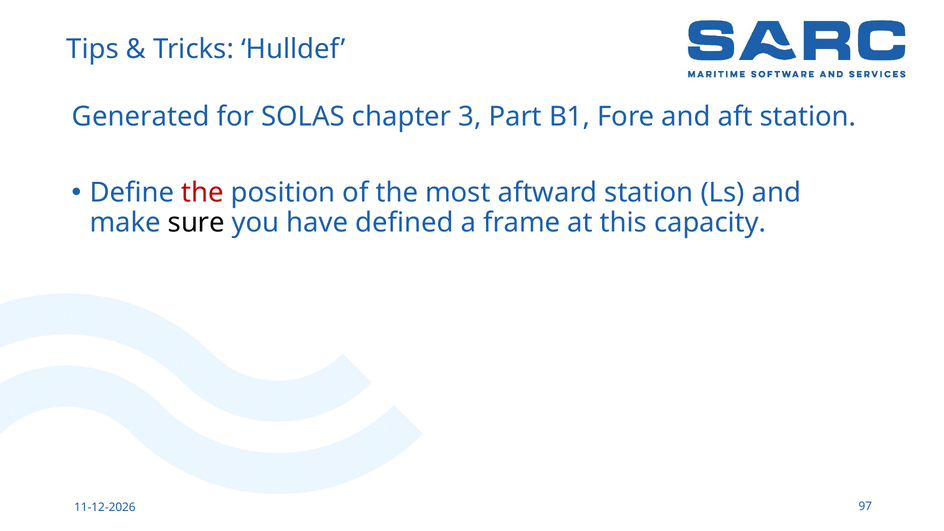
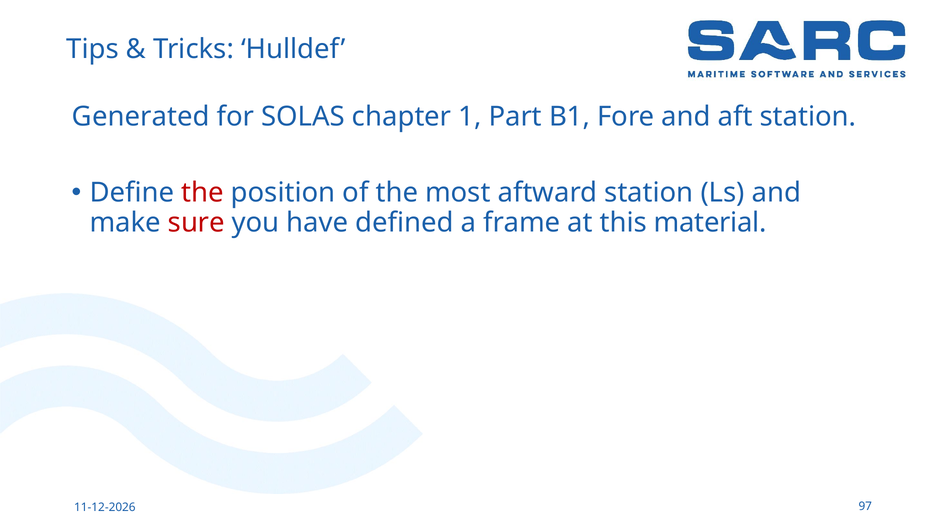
3: 3 -> 1 (470, 116)
sure colour: black -> red (196, 222)
capacity: capacity -> material (710, 222)
